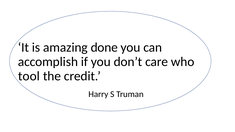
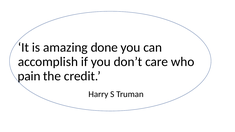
tool: tool -> pain (29, 76)
